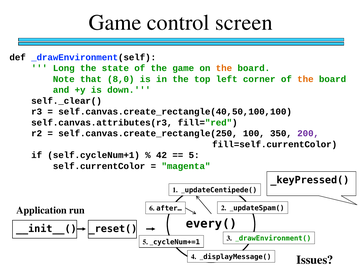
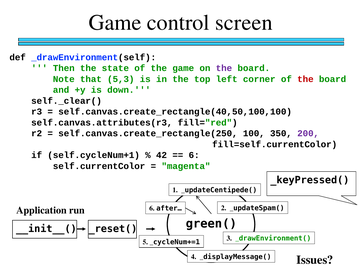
Long: Long -> Then (64, 68)
the colour: orange -> purple (224, 68)
8,0: 8,0 -> 5,3 (121, 79)
the colour: orange -> red (305, 79)
5: 5 -> 6 (194, 155)
every(: every( -> green( (211, 223)
